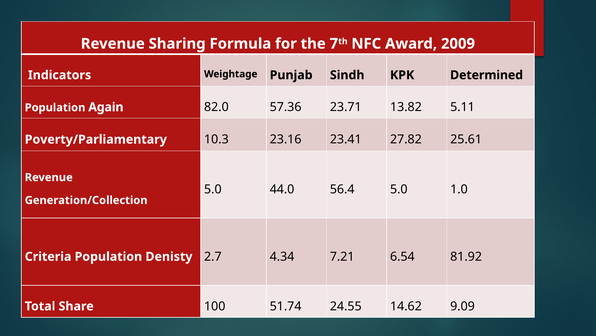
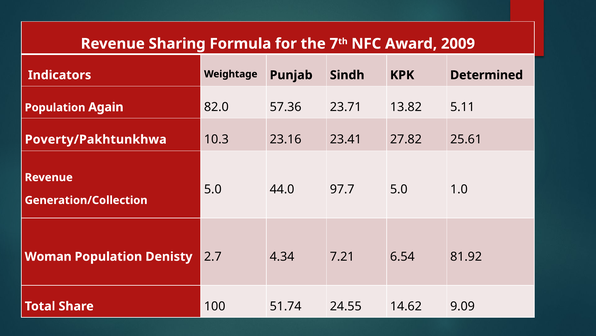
Poverty/Parliamentary: Poverty/Parliamentary -> Poverty/Pakhtunkhwa (96, 139)
56.4: 56.4 -> 97.7 (342, 189)
Criteria: Criteria -> Woman (48, 256)
